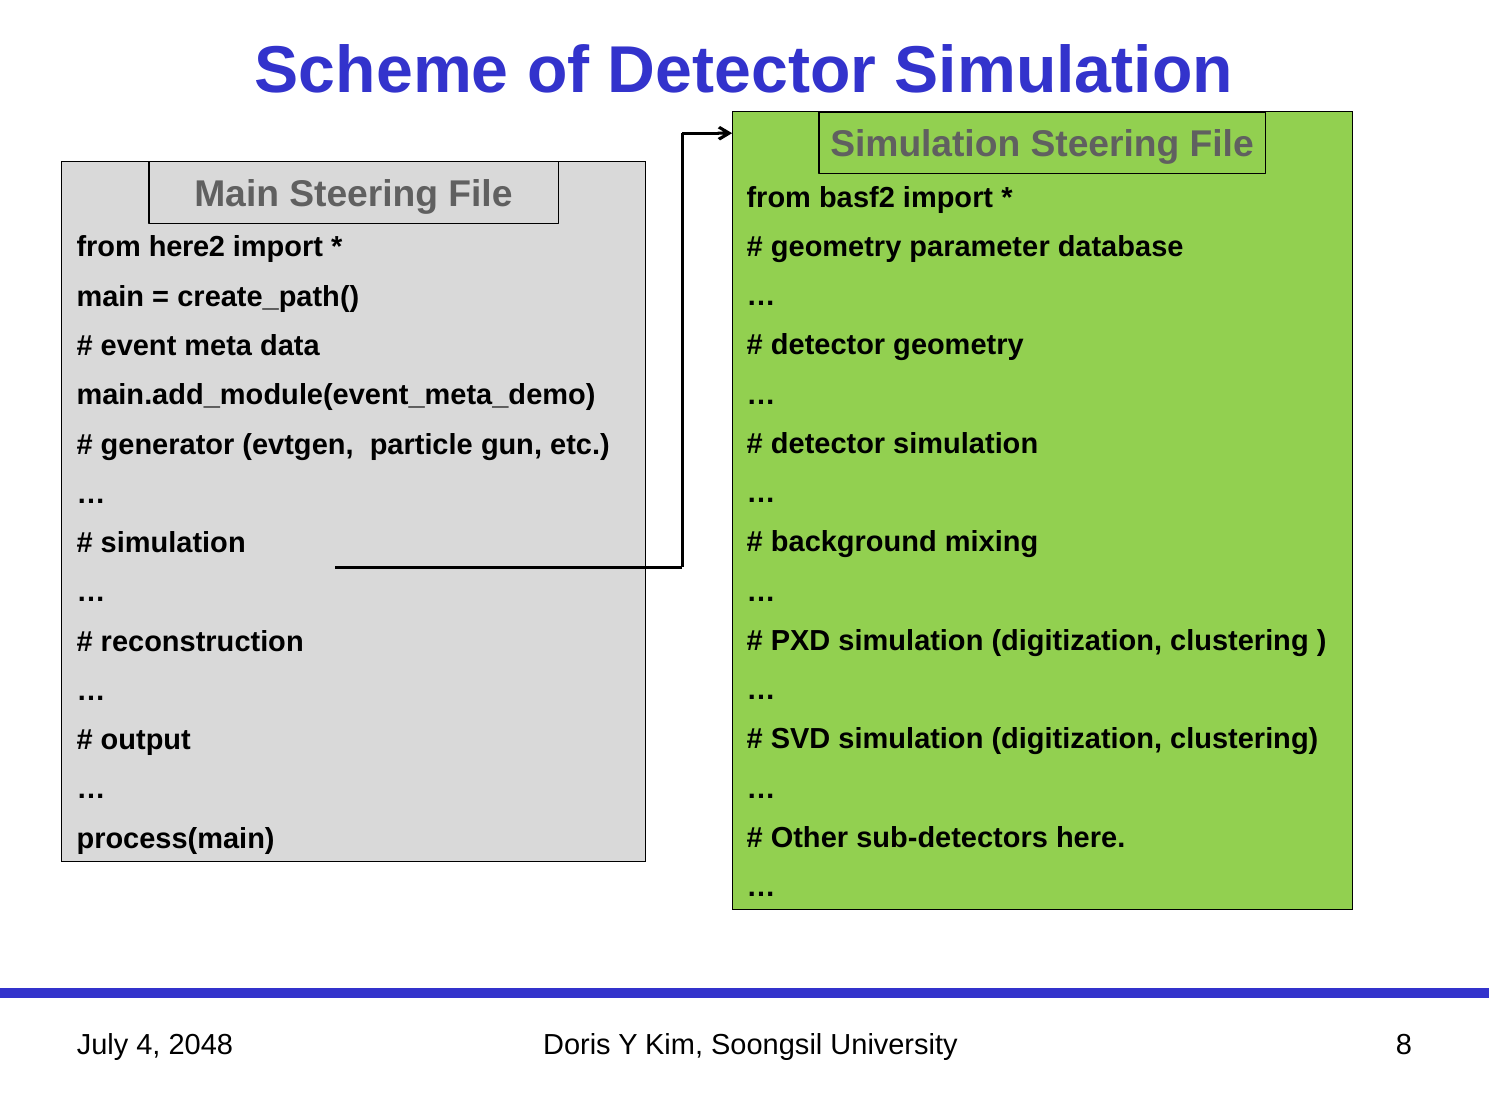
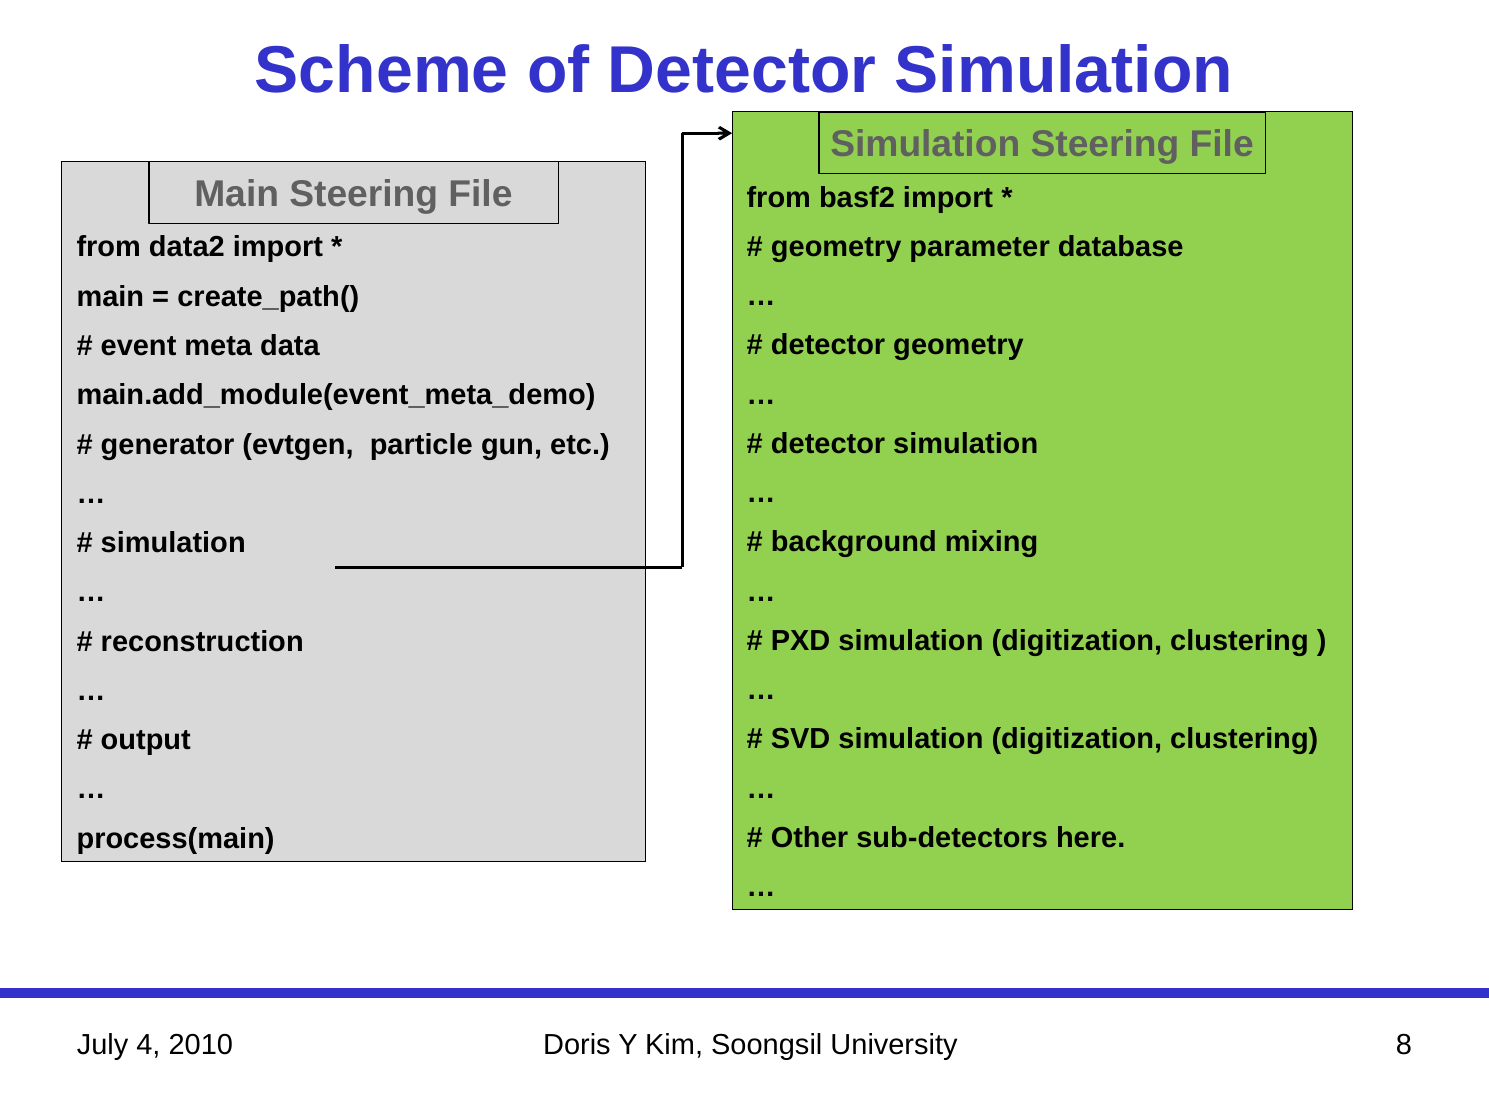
here2: here2 -> data2 (187, 247)
2048: 2048 -> 2010 (201, 1044)
